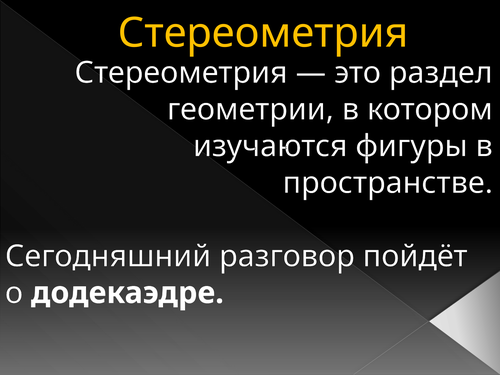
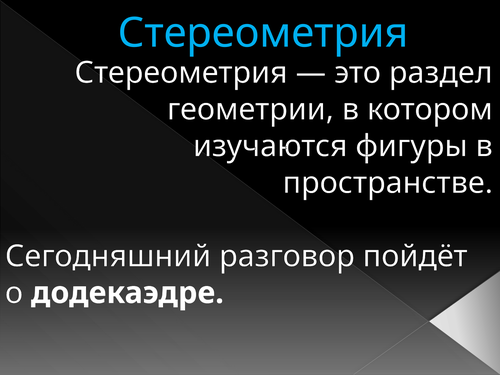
Стереометрия colour: yellow -> light blue (263, 33)
